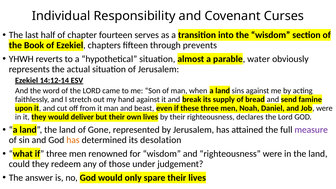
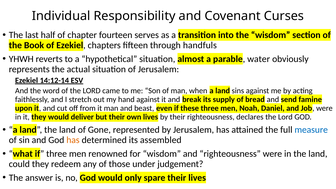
prevents: prevents -> handfuls (200, 45)
measure colour: purple -> blue (311, 130)
desolation: desolation -> assembled (161, 140)
